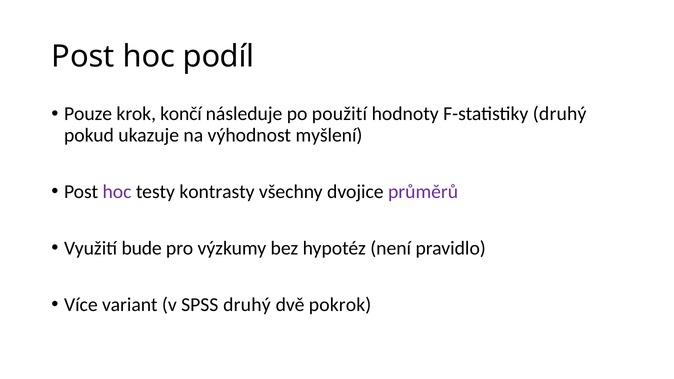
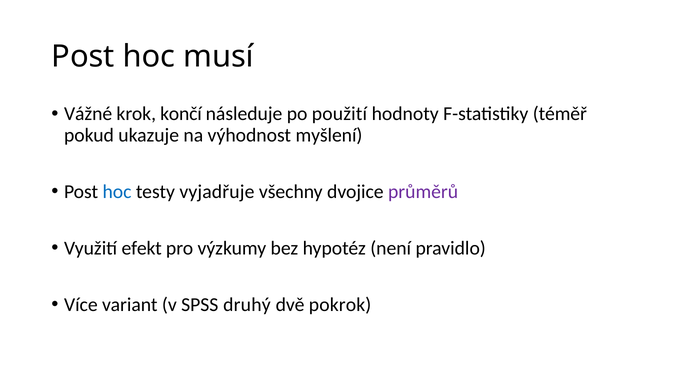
podíl: podíl -> musí (219, 57)
Pouze: Pouze -> Vážné (88, 114)
F-statistiky druhý: druhý -> téměř (560, 114)
hoc colour: purple -> blue (117, 192)
kontrasty: kontrasty -> vyjadřuje (217, 192)
bude: bude -> efekt (142, 248)
